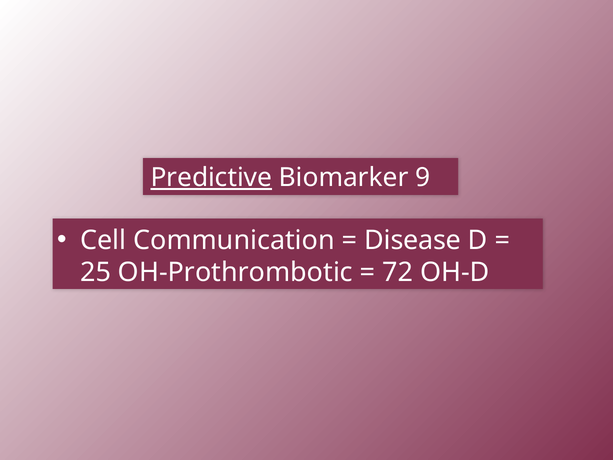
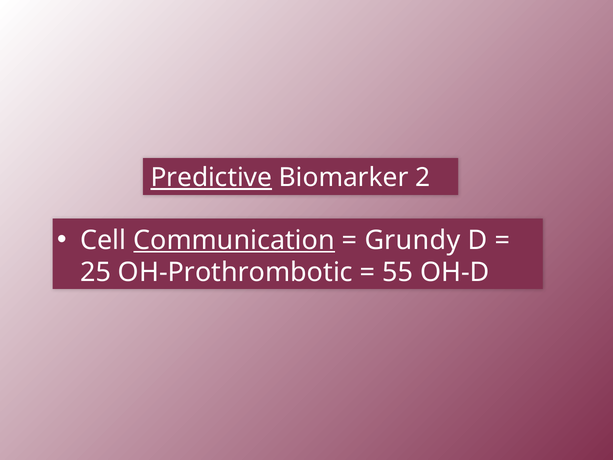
9: 9 -> 2 (423, 178)
Communication underline: none -> present (234, 240)
Disease: Disease -> Grundy (412, 240)
72: 72 -> 55 (398, 273)
